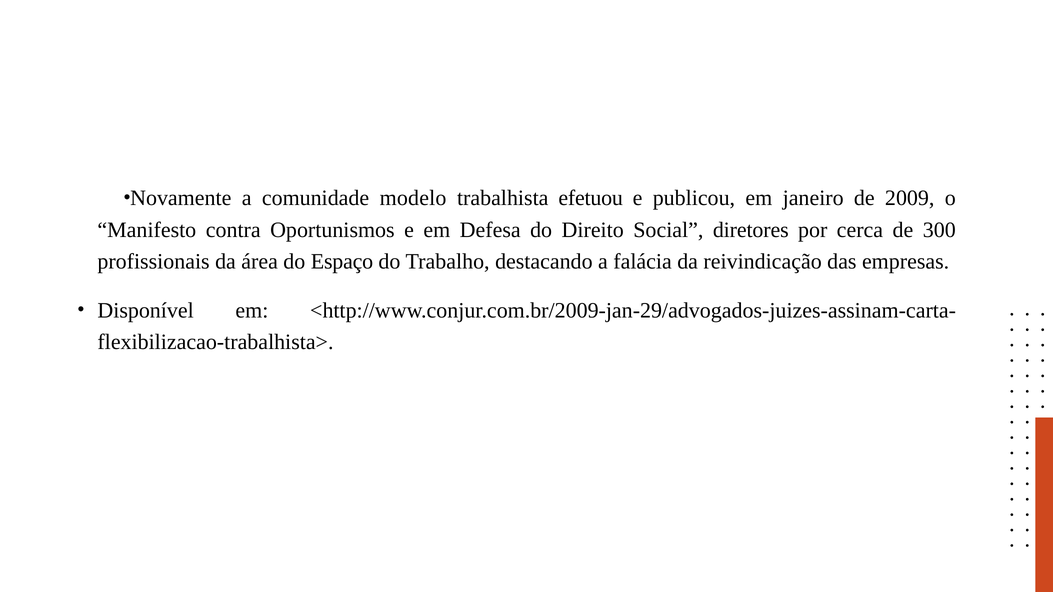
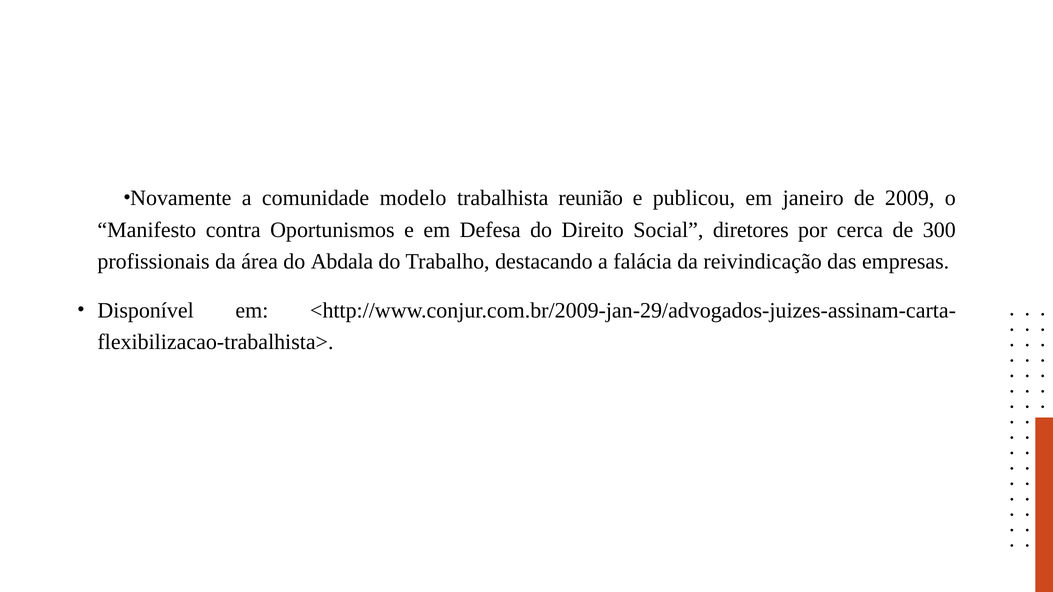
efetuou: efetuou -> reunião (591, 198)
Espaço: Espaço -> Abdala (342, 261)
